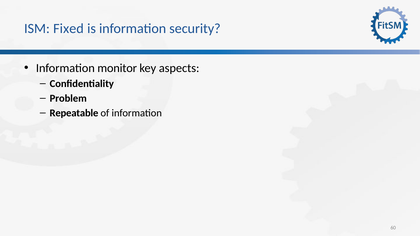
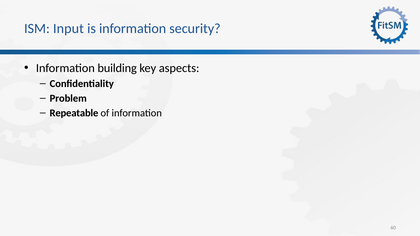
Fixed: Fixed -> Input (68, 28)
monitor: monitor -> building (117, 68)
